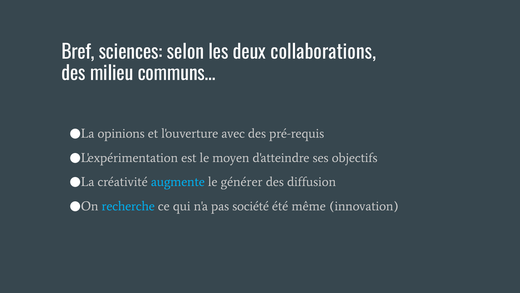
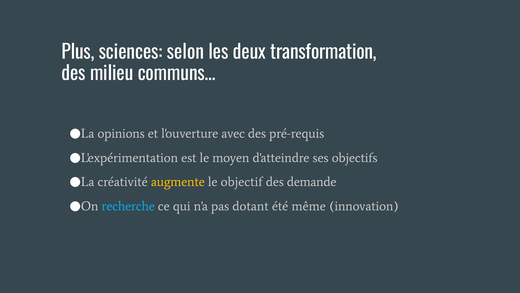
Bref: Bref -> Plus (78, 52)
collaborations: collaborations -> transformation (323, 52)
augmente colour: light blue -> yellow (178, 182)
générer: générer -> objectif (242, 182)
diffusion: diffusion -> demande (312, 182)
société: société -> dotant (250, 206)
